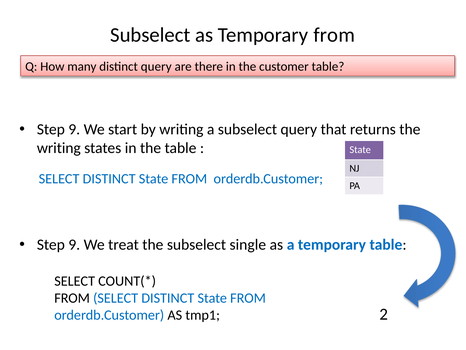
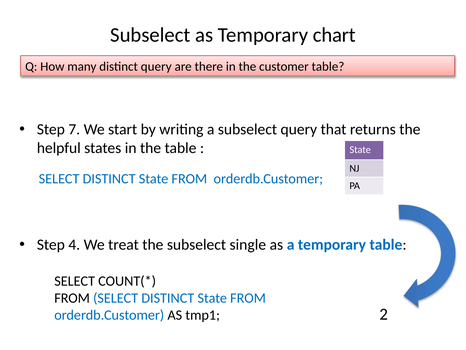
Temporary from: from -> chart (334, 35)
9: 9 -> 7 (74, 129)
writing: writing -> helpful (59, 148)
9: 9 -> 4 (74, 244)
